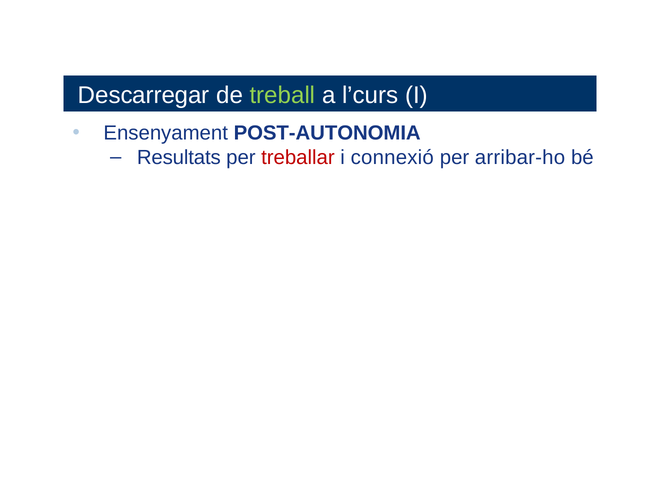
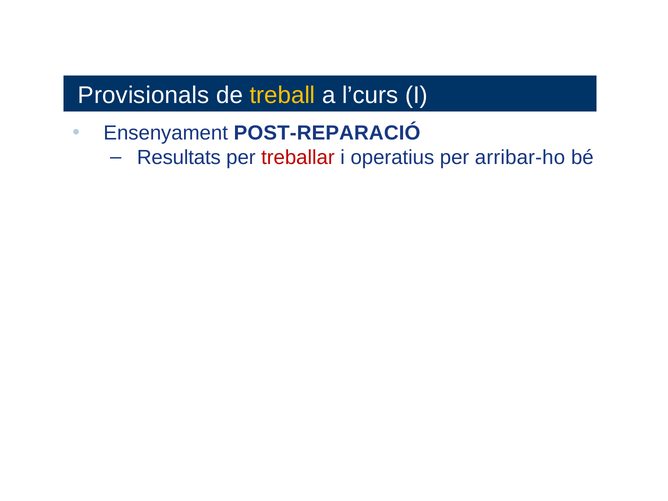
Descarregar: Descarregar -> Provisionals (144, 95)
treball colour: light green -> yellow (282, 95)
POST-AUTONOMIA: POST-AUTONOMIA -> POST-REPARACIÓ (327, 133)
connexió: connexió -> operatius (392, 158)
